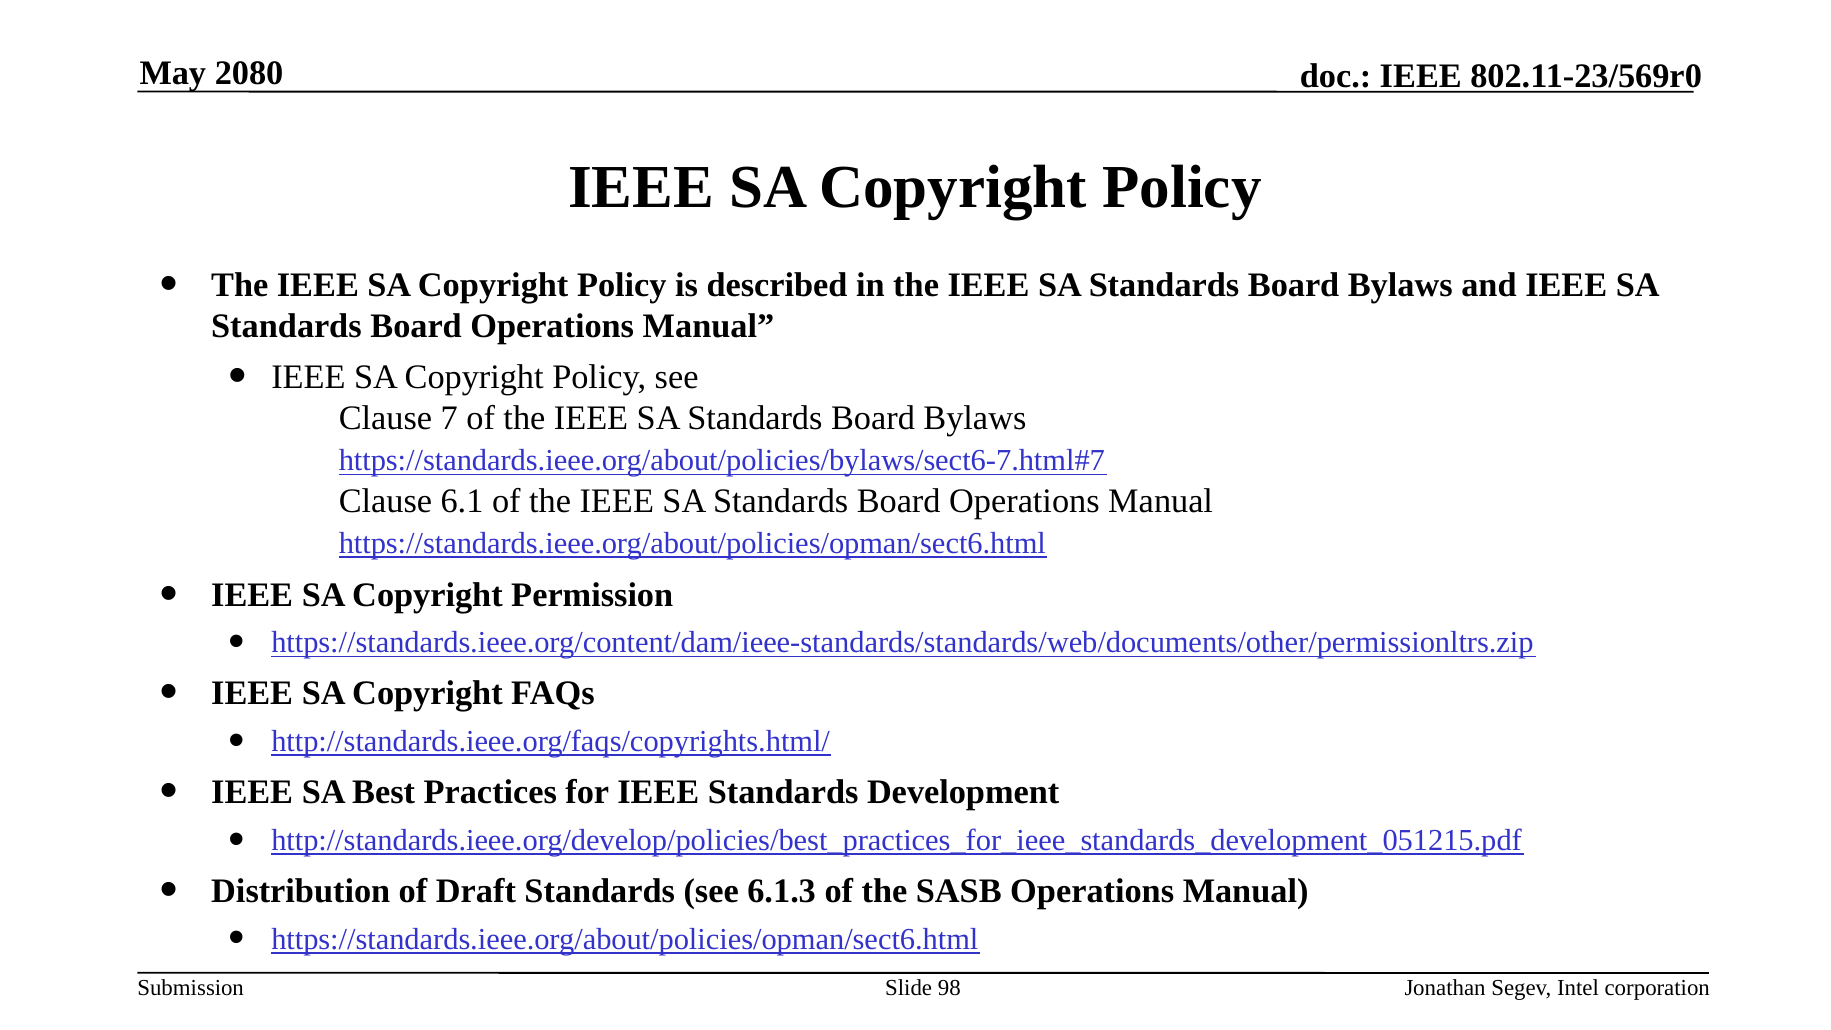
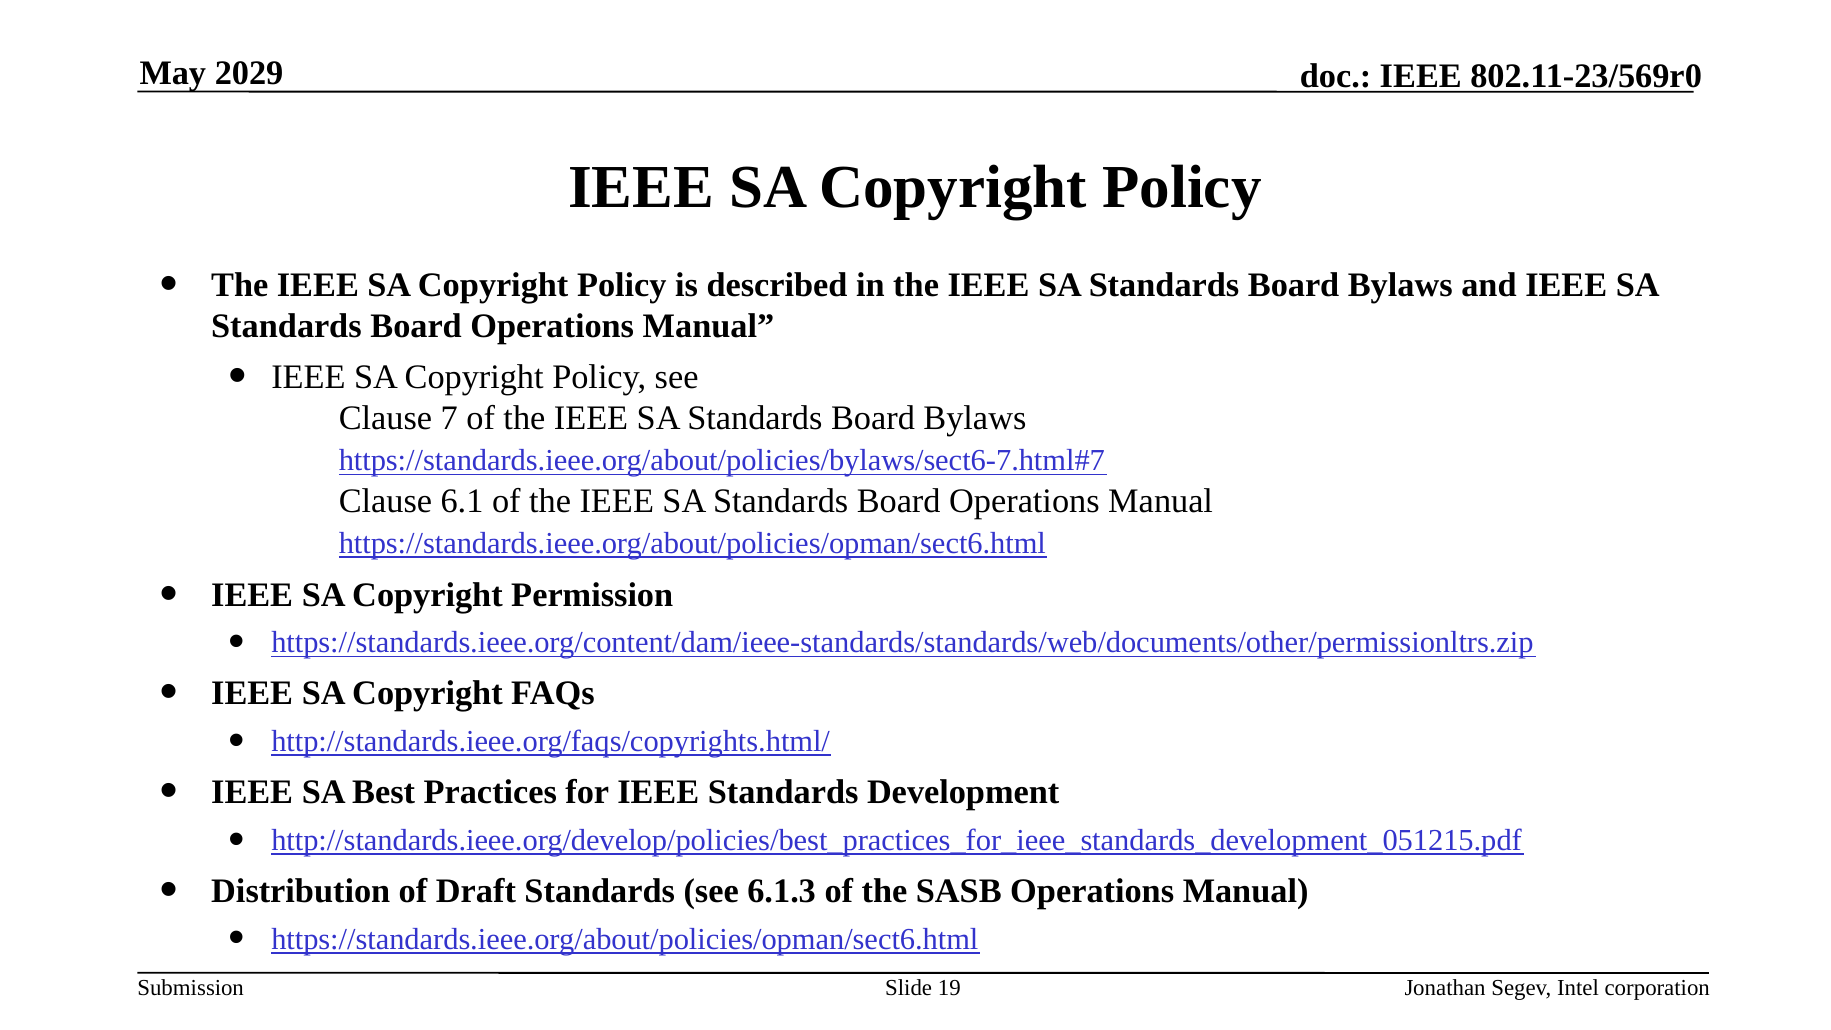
2080: 2080 -> 2029 (249, 73)
98: 98 -> 19 (949, 988)
